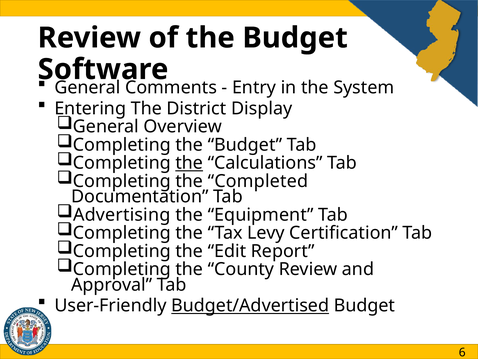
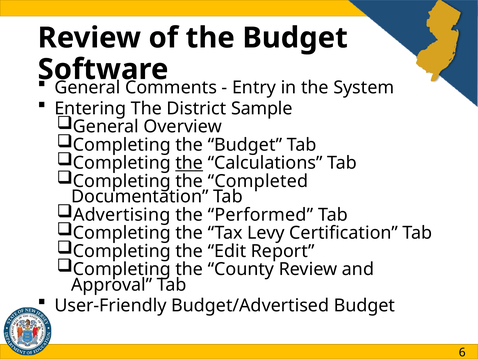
Display: Display -> Sample (262, 108)
Equipment: Equipment -> Performed (261, 215)
Budget/Advertised underline: present -> none (250, 305)
